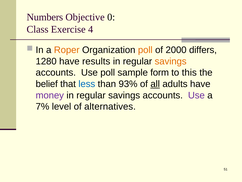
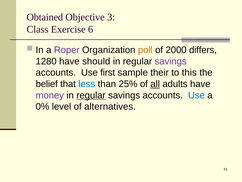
Numbers: Numbers -> Obtained (45, 17)
0: 0 -> 3 (111, 17)
4: 4 -> 6 (91, 29)
Roper colour: orange -> purple (67, 50)
results: results -> should (96, 61)
savings colour: orange -> purple (171, 61)
Use poll: poll -> first (108, 72)
form: form -> their (160, 72)
93%: 93% -> 25% (128, 84)
regular underline: none -> present (91, 95)
Use colour: purple -> blue (196, 95)
7%: 7% -> 0% (42, 106)
